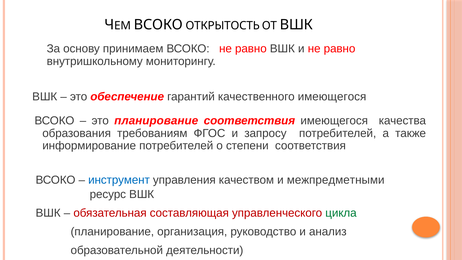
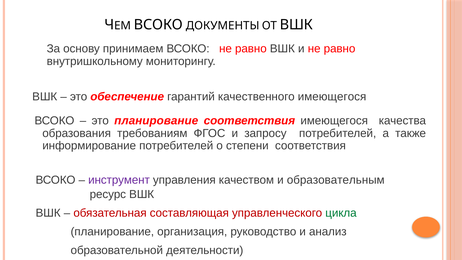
ОТКРЫТОСТЬ: ОТКРЫТОСТЬ -> ДОКУМЕНТЫ (223, 26)
инструмент colour: blue -> purple (119, 180)
межпредметными: межпредметными -> образовательным (336, 180)
